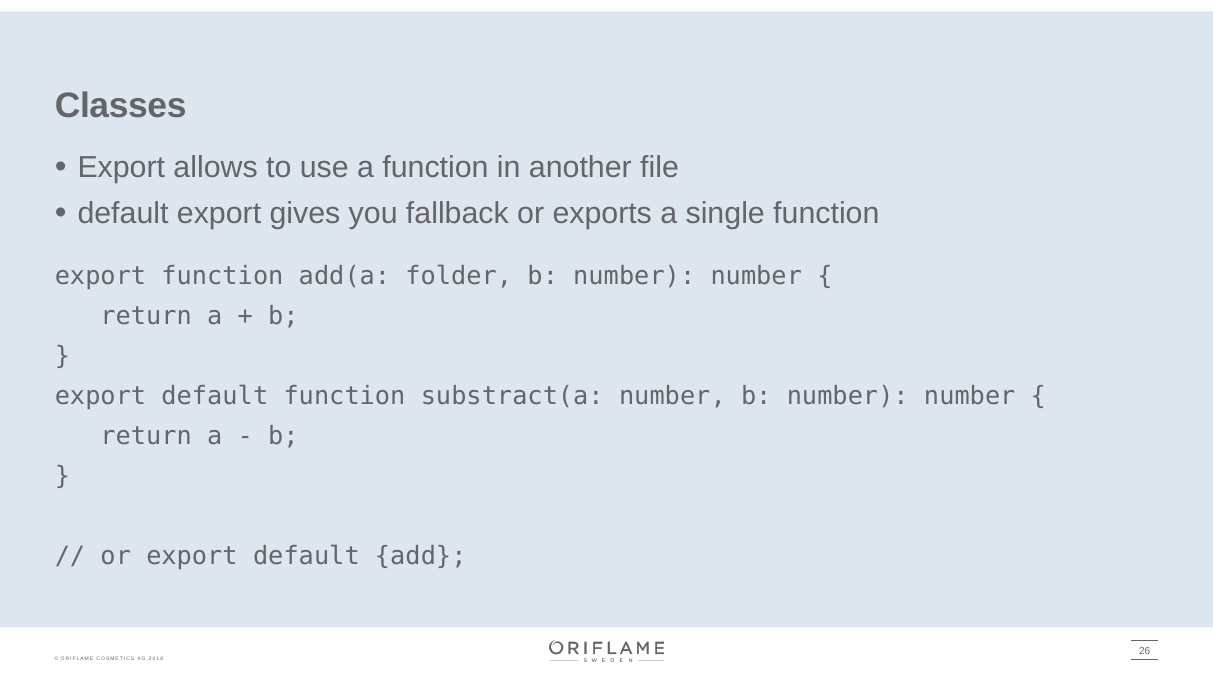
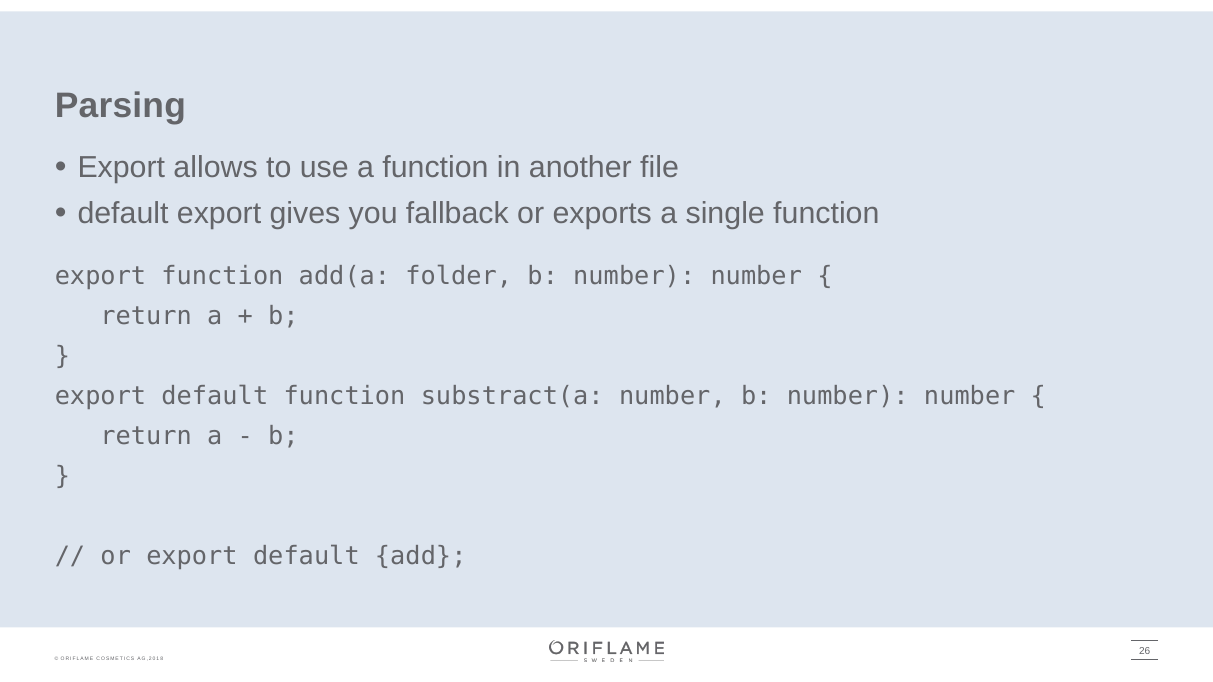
Classes: Classes -> Parsing (120, 106)
